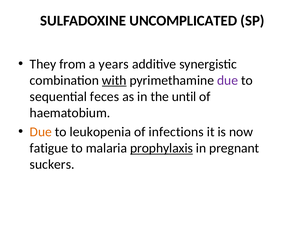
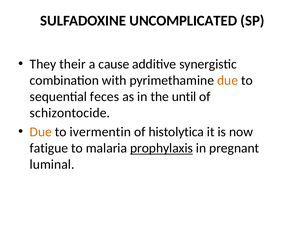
from: from -> their (73, 64)
years: years -> cause (114, 64)
with underline: present -> none (114, 80)
due colour: purple -> orange (228, 80)
haematobium: haematobium -> schizontocide (70, 113)
leukopenia: leukopenia -> ivermentin (100, 132)
infections: infections -> histolytica (176, 132)
suckers: suckers -> luminal (52, 164)
